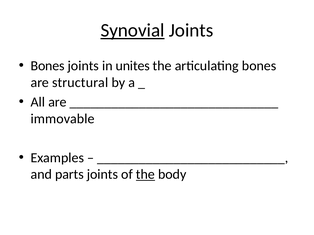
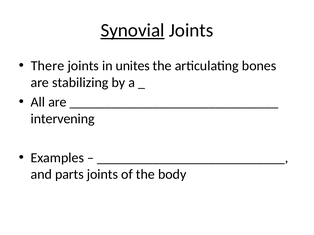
Bones: Bones -> There (47, 66)
structural: structural -> stabilizing (80, 83)
immovable: immovable -> intervening (63, 119)
the underline: present -> none (145, 175)
